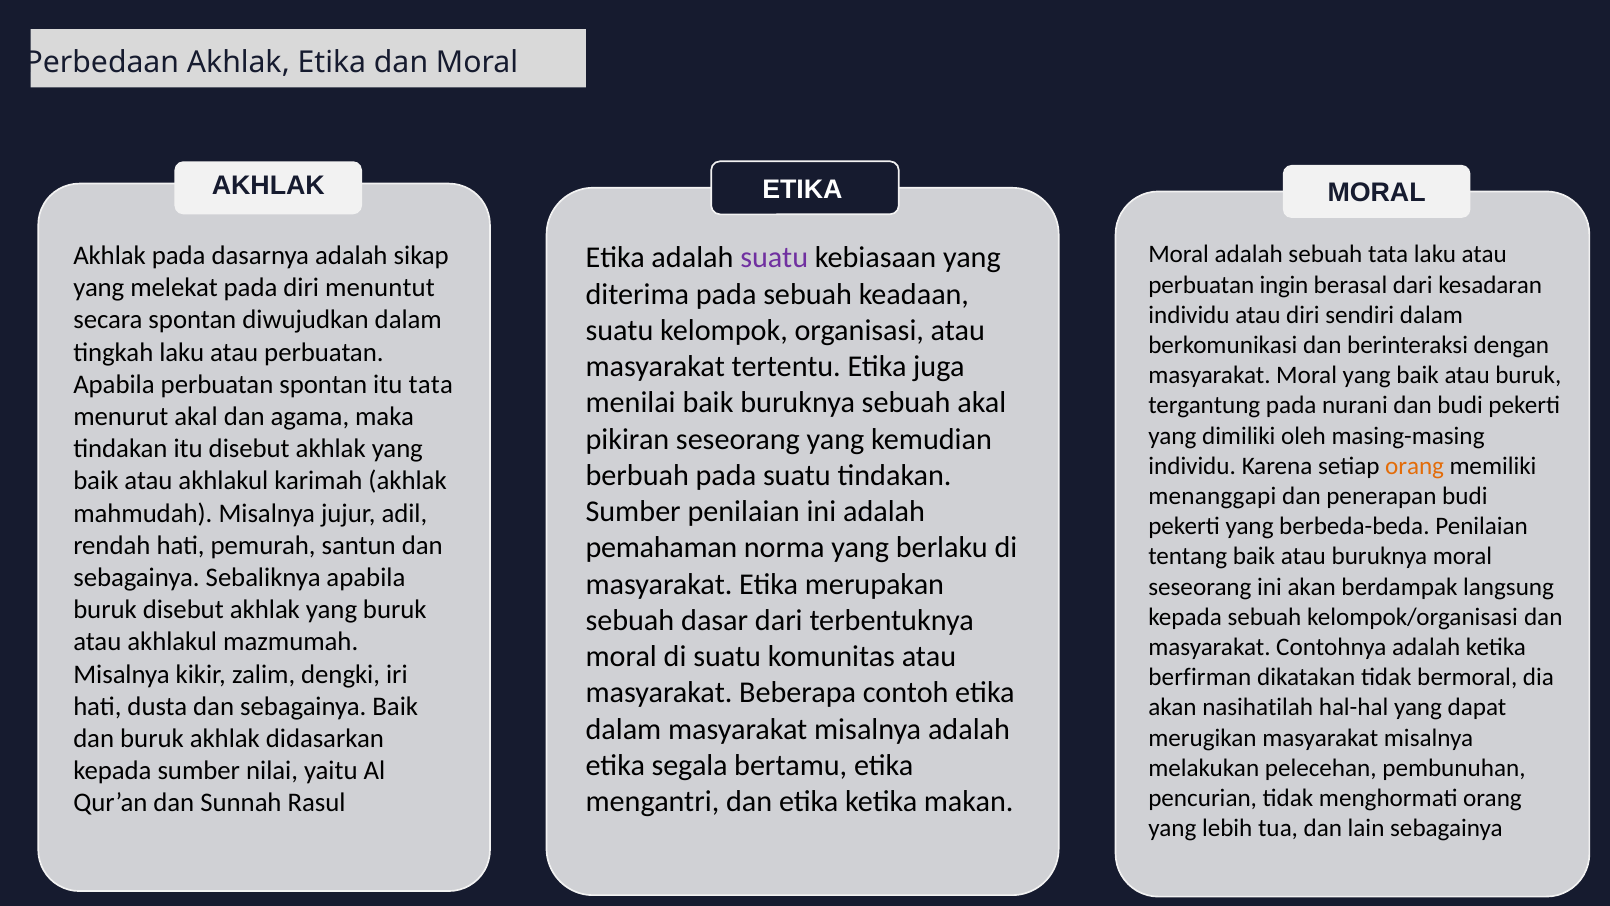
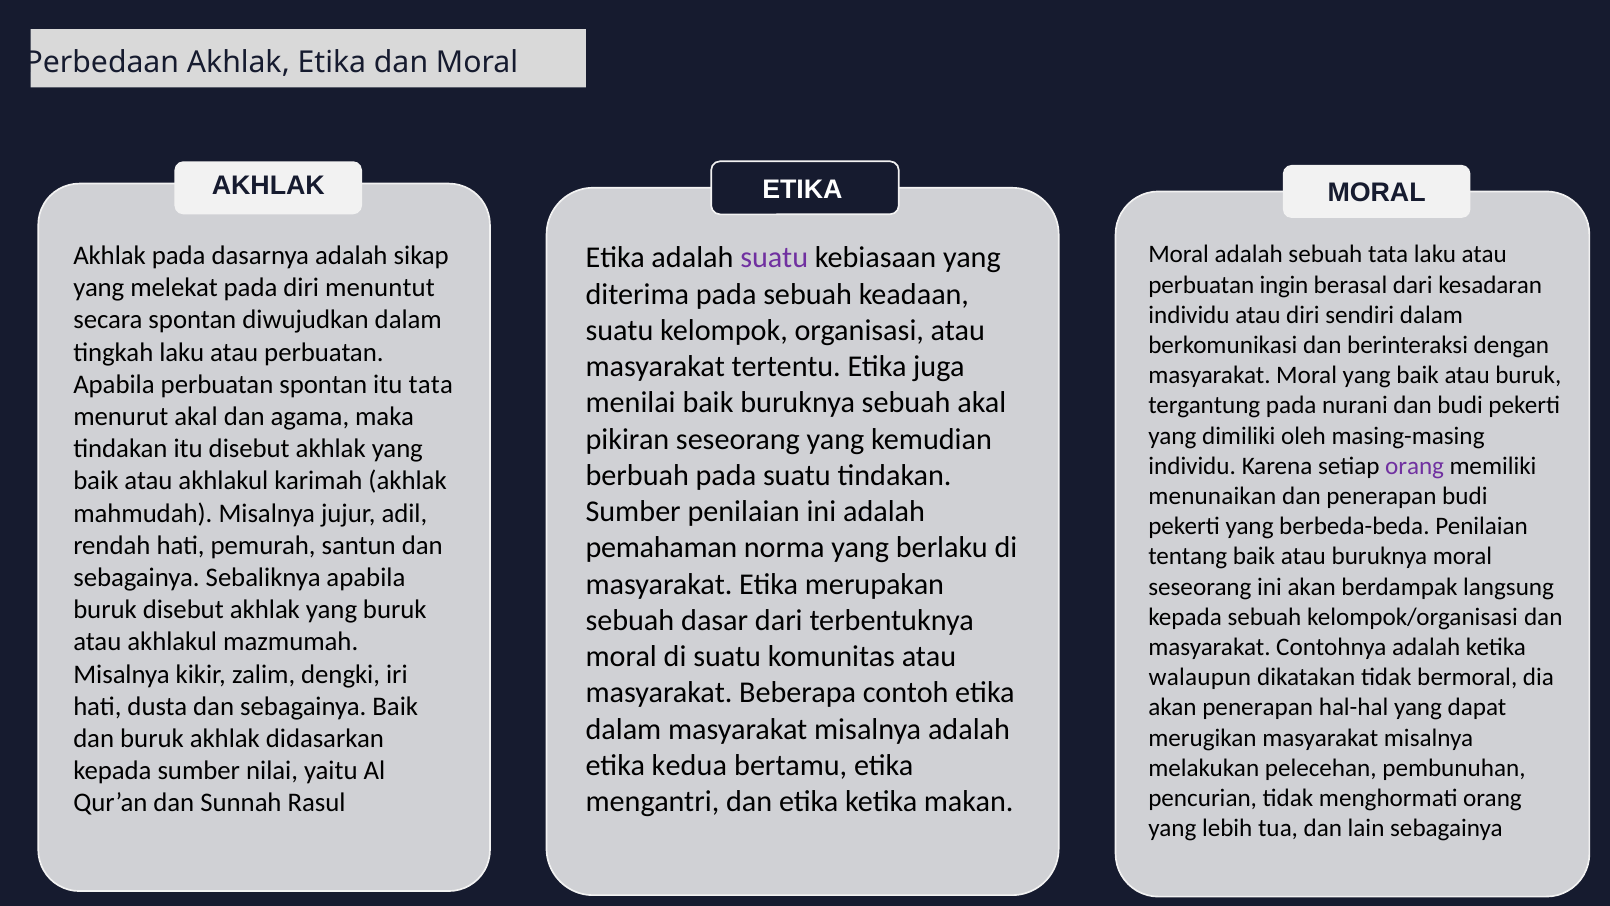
orang colour: orange -> purple (1415, 466)
menanggapi: menanggapi -> menunaikan (1212, 496)
berfirman: berfirman -> walaupun (1200, 677)
akan nasihatilah: nasihatilah -> penerapan (1258, 707)
segala: segala -> kedua (689, 765)
